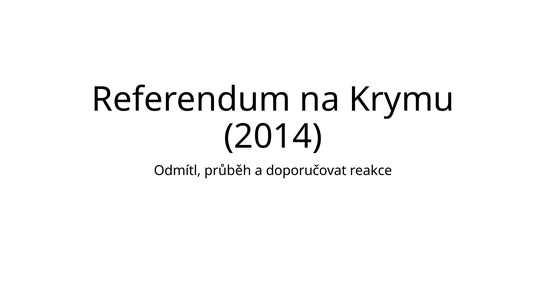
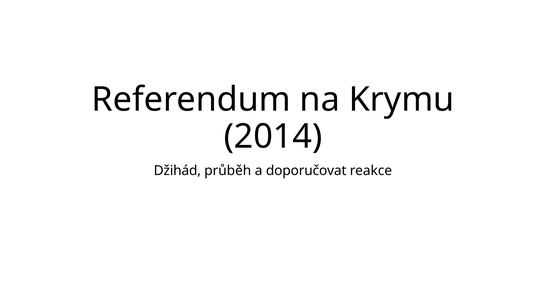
Odmítl: Odmítl -> Džihád (177, 171)
